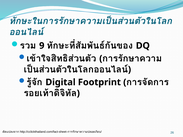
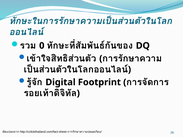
9: 9 -> 0 (42, 46)
